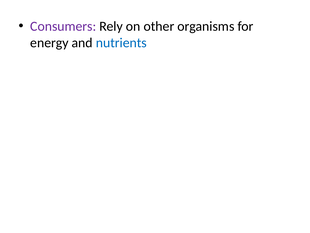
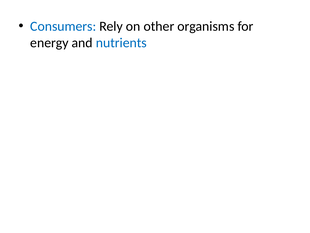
Consumers colour: purple -> blue (63, 26)
